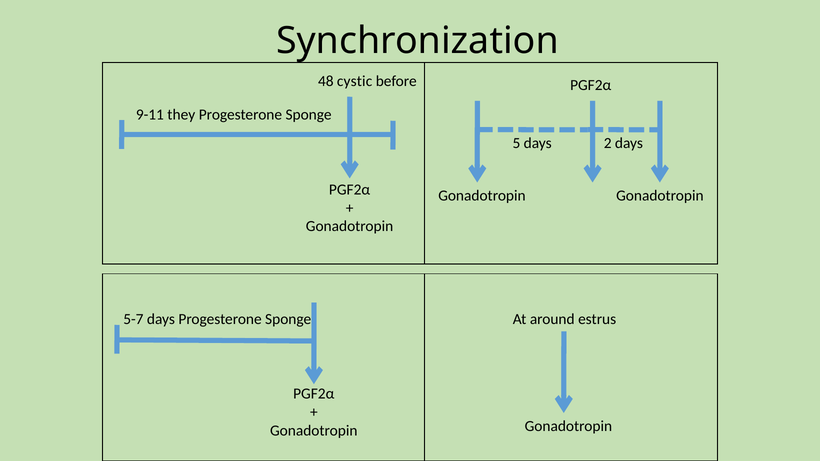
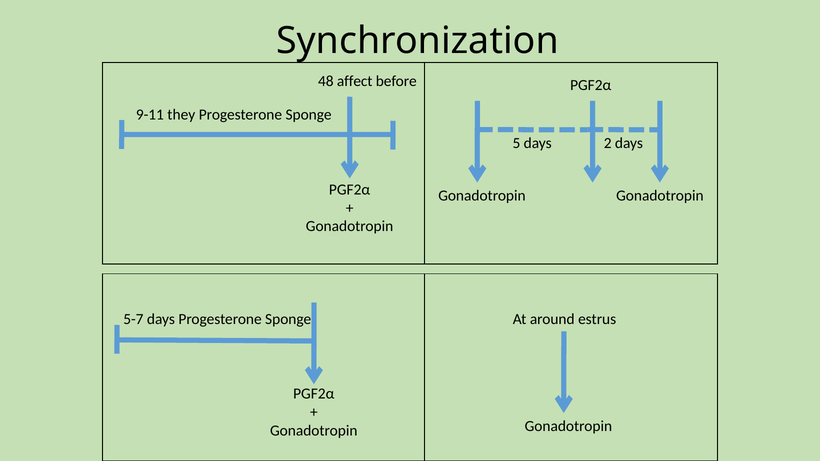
cystic: cystic -> affect (355, 81)
